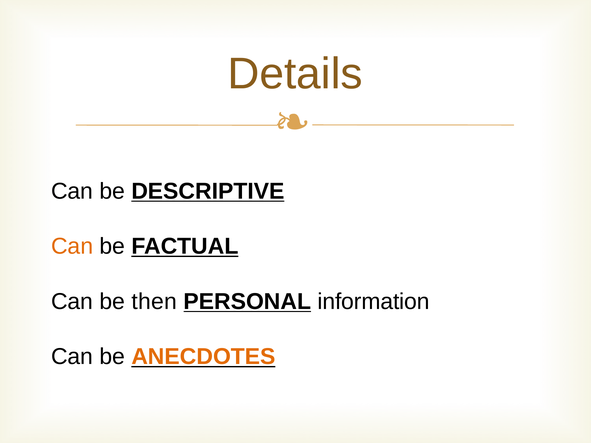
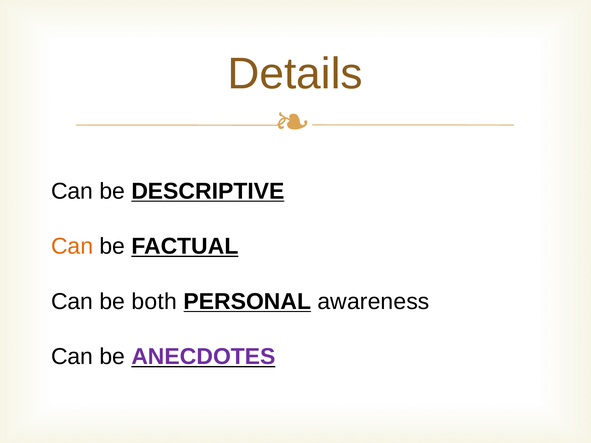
then: then -> both (154, 302)
information: information -> awareness (373, 302)
ANECDOTES colour: orange -> purple (203, 357)
